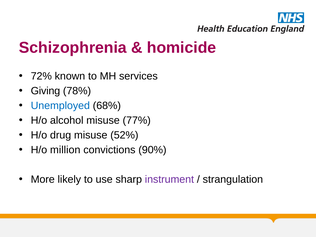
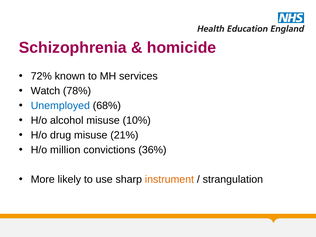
Giving: Giving -> Watch (45, 91)
77%: 77% -> 10% (137, 120)
52%: 52% -> 21% (124, 135)
90%: 90% -> 36% (152, 150)
instrument colour: purple -> orange (169, 179)
